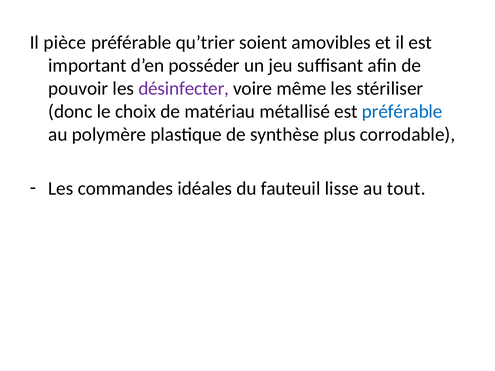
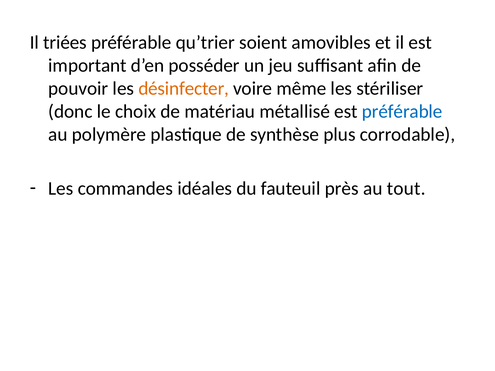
pièce: pièce -> triées (65, 42)
désinfecter colour: purple -> orange (184, 89)
lisse: lisse -> près (342, 188)
